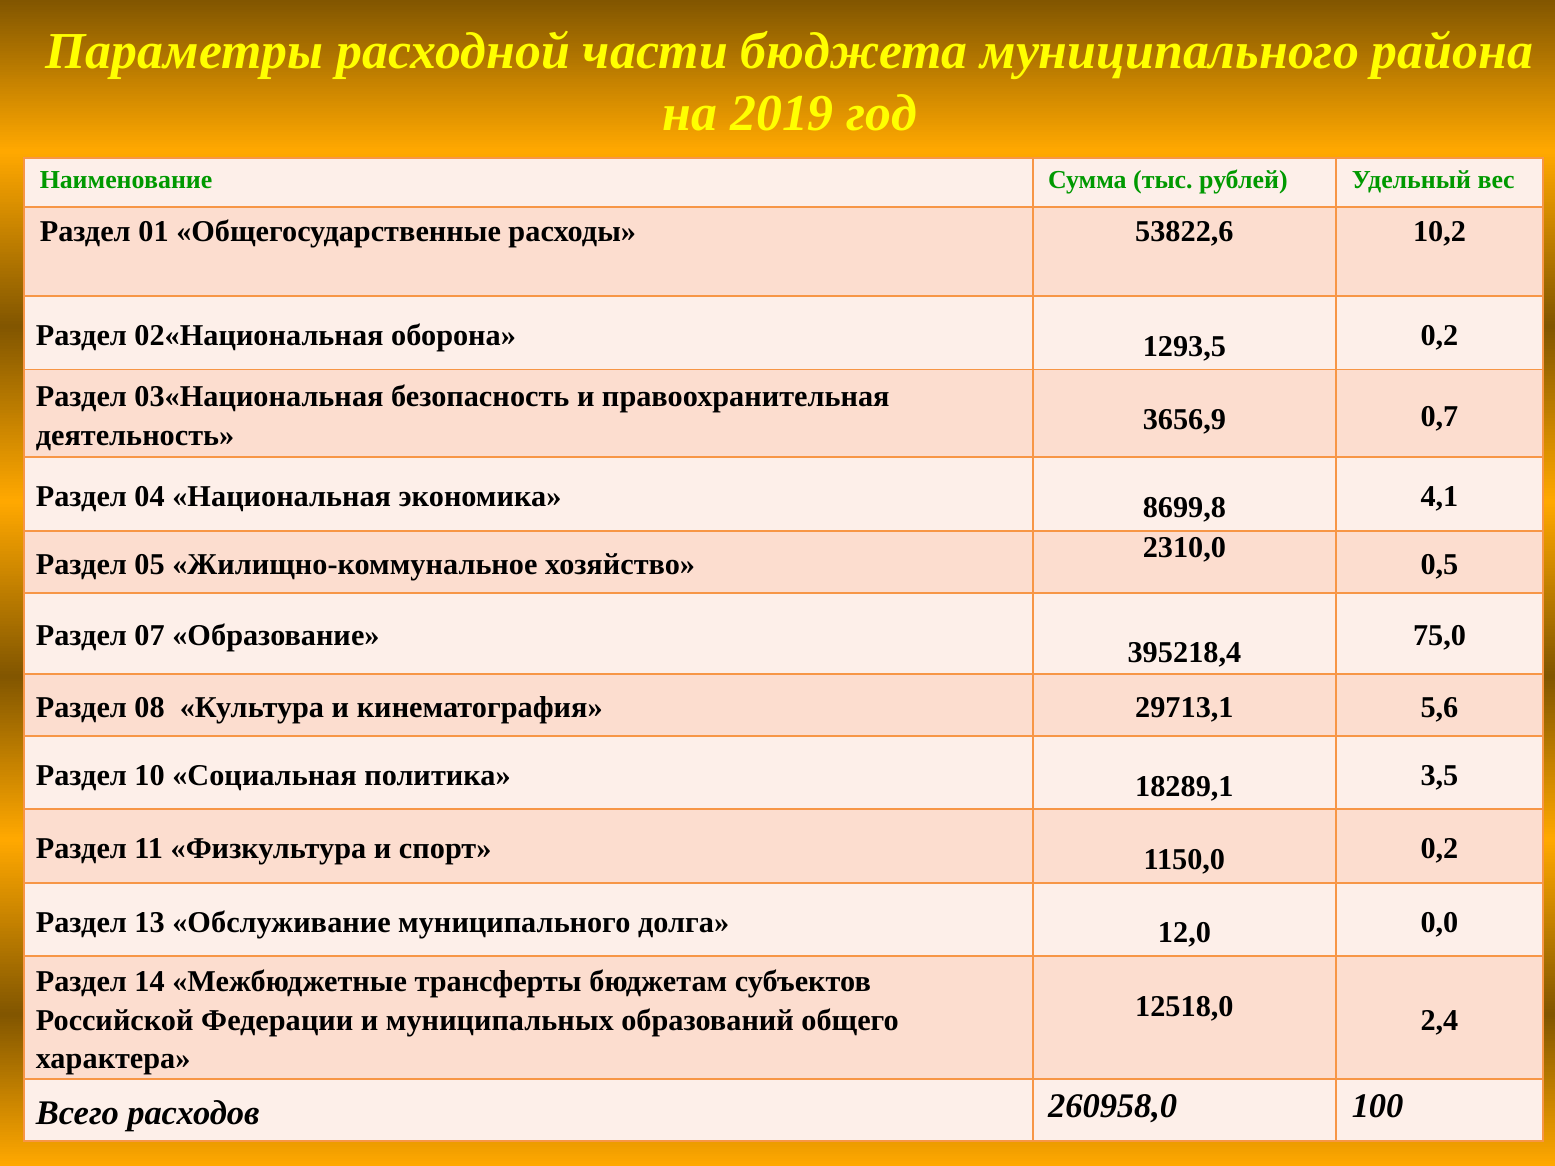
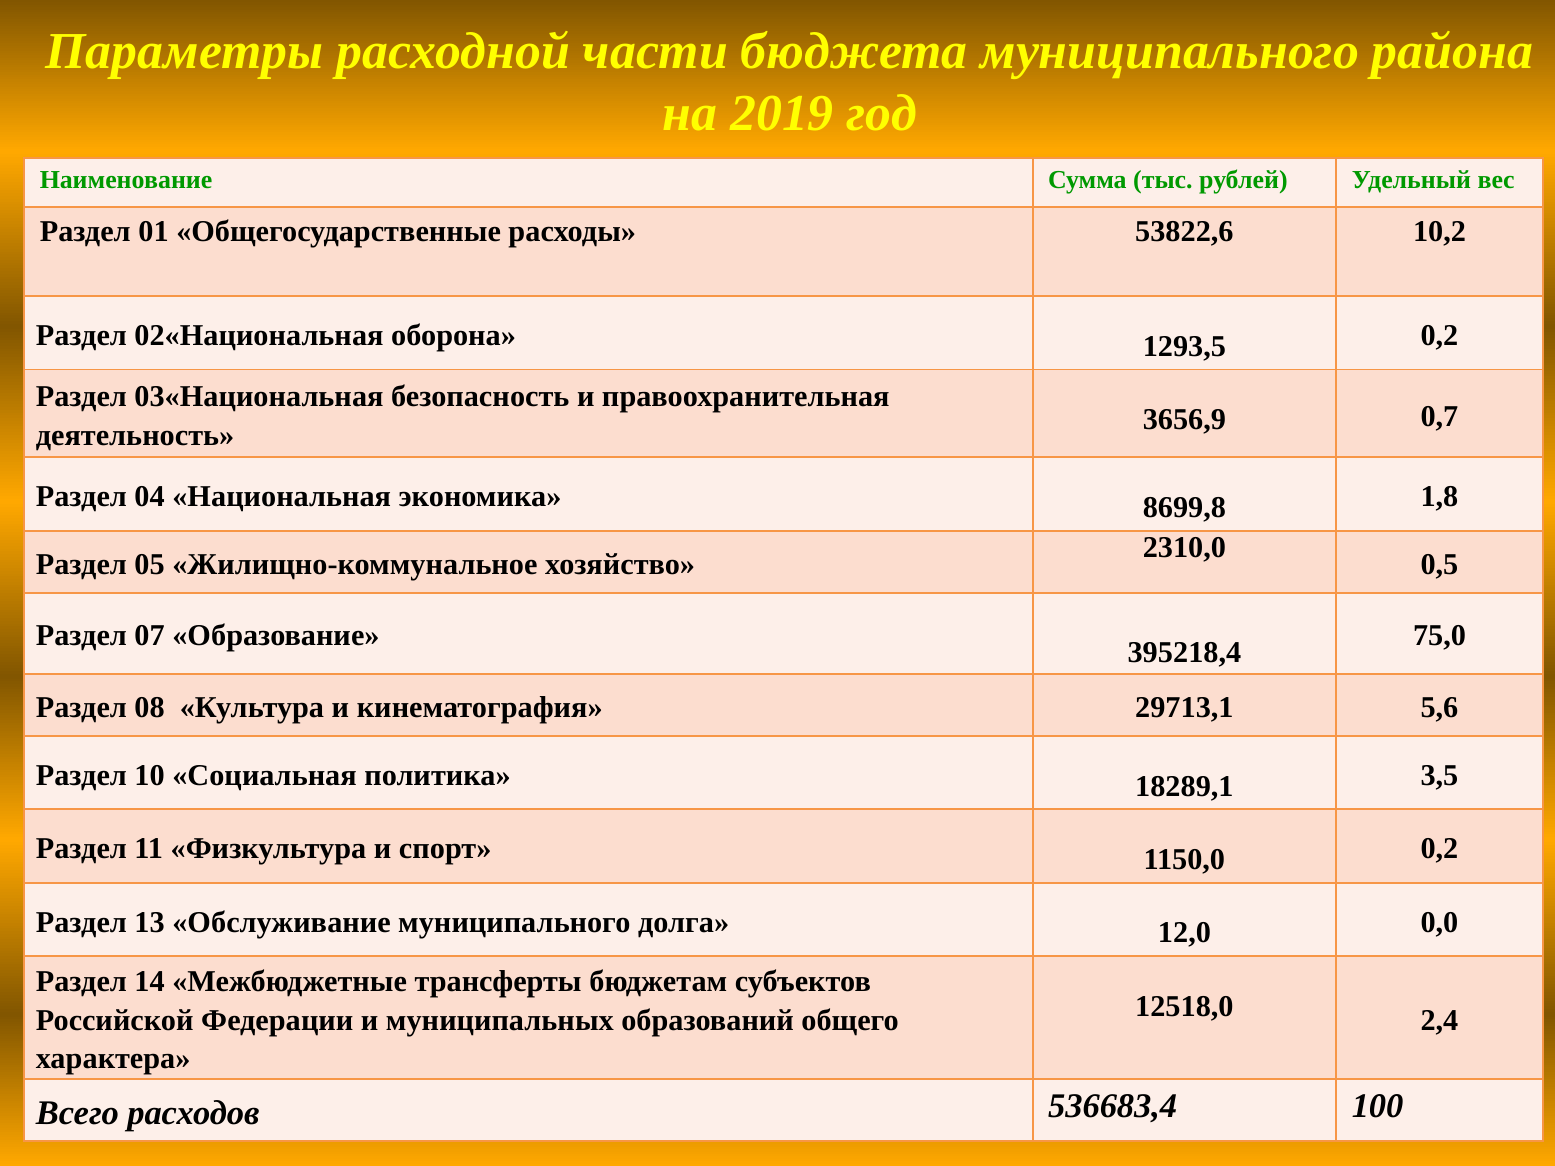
4,1: 4,1 -> 1,8 (1439, 497)
260958,0: 260958,0 -> 536683,4 (1113, 1107)
